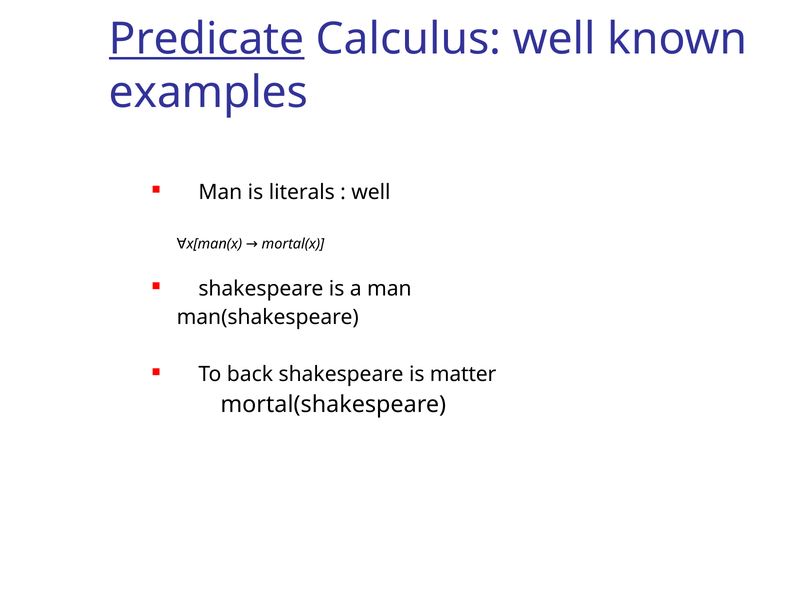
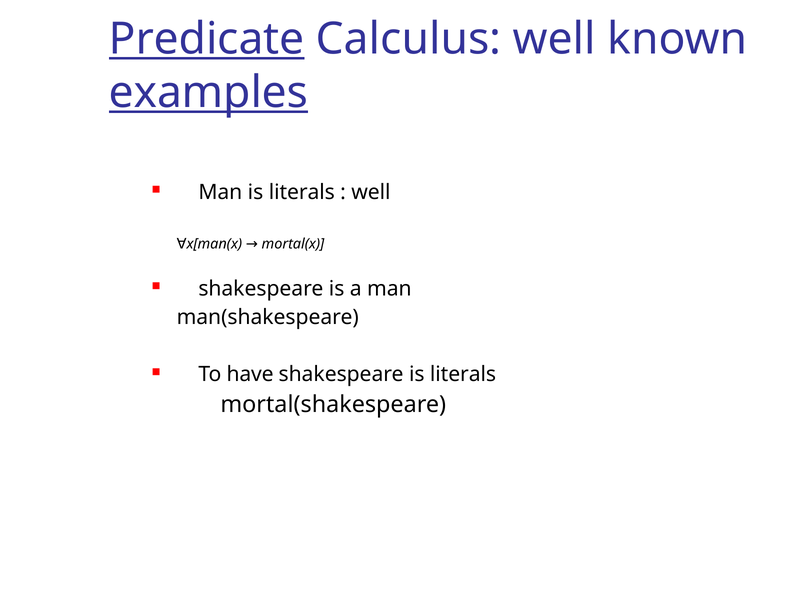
examples underline: none -> present (209, 93)
back: back -> have (250, 374)
shakespeare is matter: matter -> literals (463, 374)
